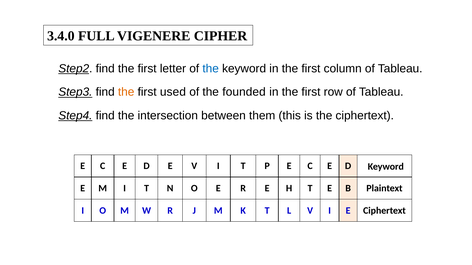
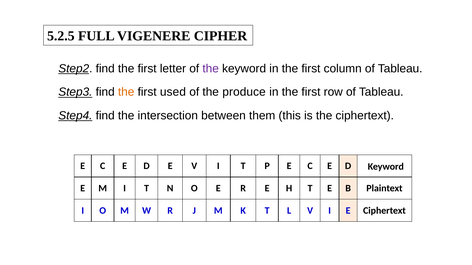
3.4.0: 3.4.0 -> 5.2.5 (61, 36)
the colour: blue -> purple (211, 69)
founded: founded -> produce (244, 92)
